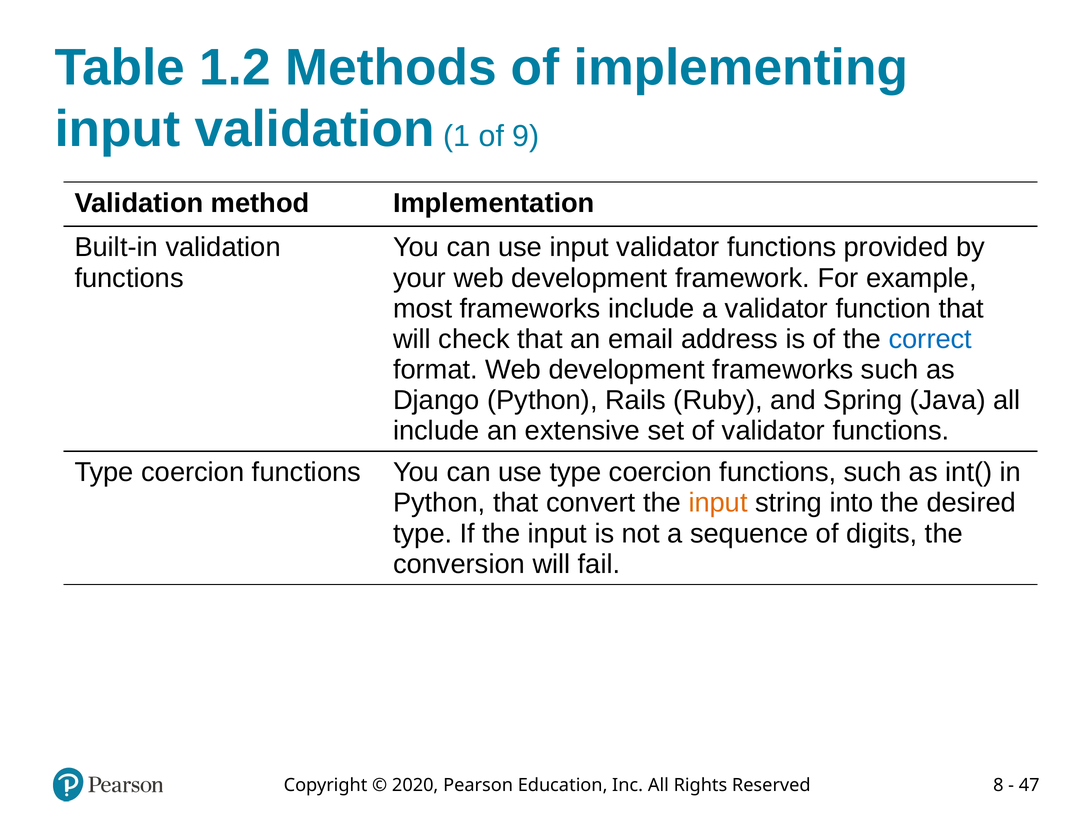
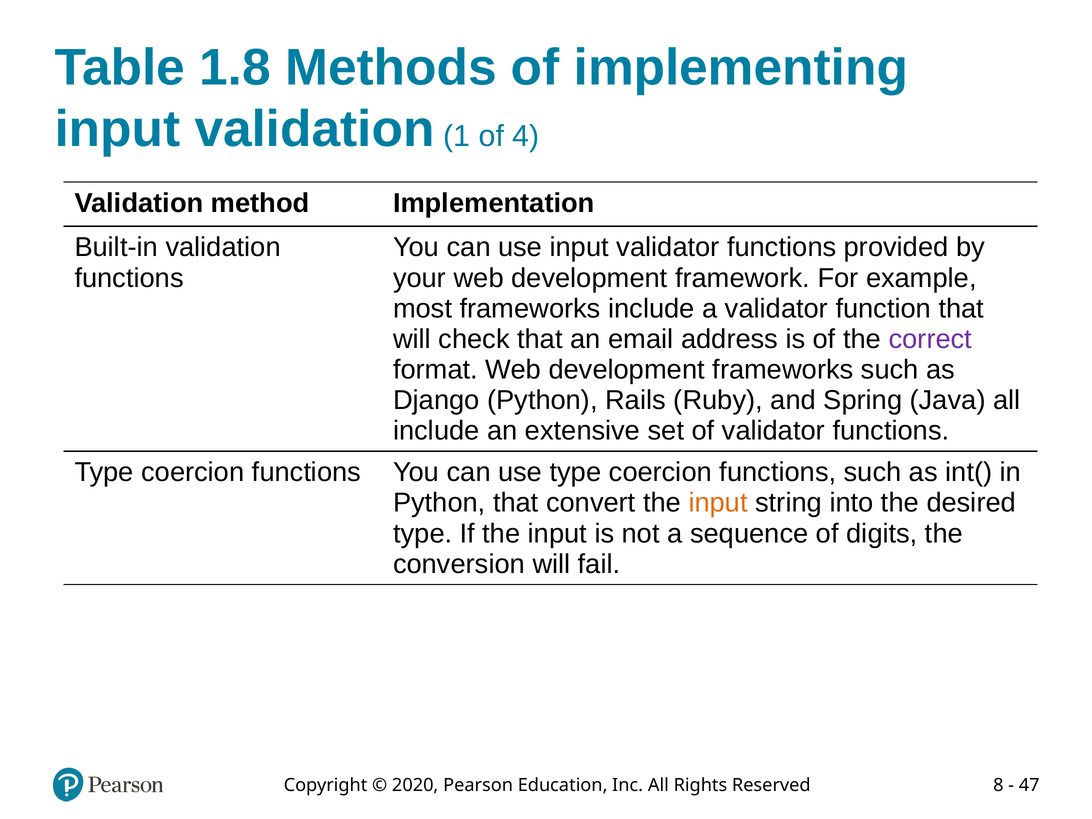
1.2: 1.2 -> 1.8 (235, 68)
9: 9 -> 4 (526, 136)
correct colour: blue -> purple (930, 339)
